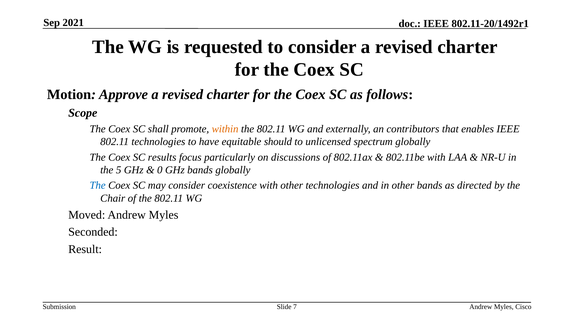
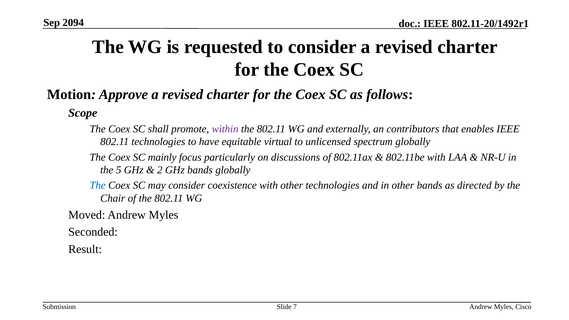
2021: 2021 -> 2094 (73, 23)
within colour: orange -> purple (225, 129)
should: should -> virtual (278, 142)
results: results -> mainly (162, 157)
0: 0 -> 2 (160, 170)
